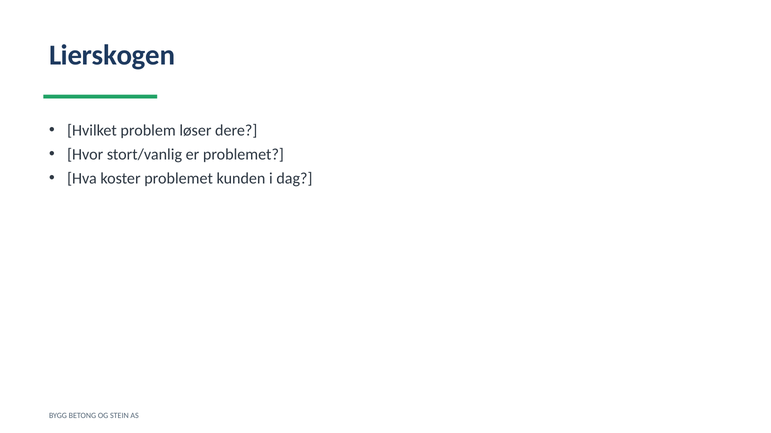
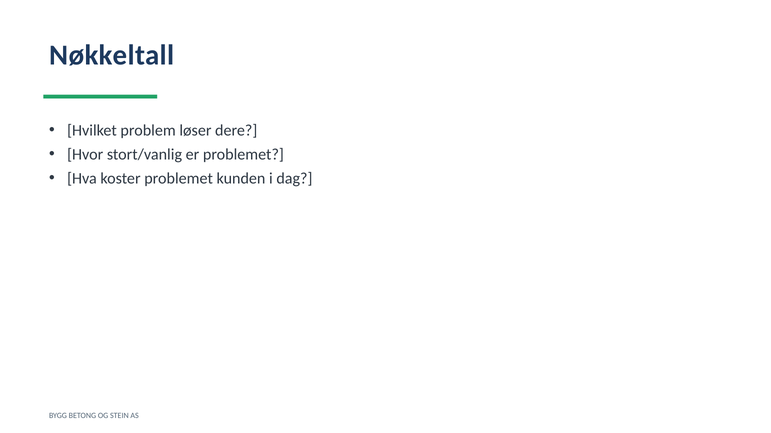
Lierskogen: Lierskogen -> Nøkkeltall (112, 55)
